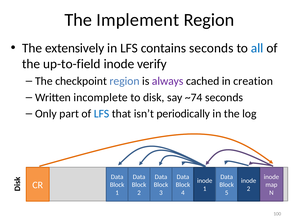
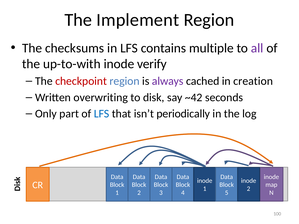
extensively: extensively -> checksums (75, 48)
contains seconds: seconds -> multiple (211, 48)
all colour: blue -> purple (257, 48)
up-to-field: up-to-field -> up-to-with (72, 64)
checkpoint colour: black -> red (81, 81)
incomplete: incomplete -> overwriting (101, 98)
~74: ~74 -> ~42 (194, 98)
